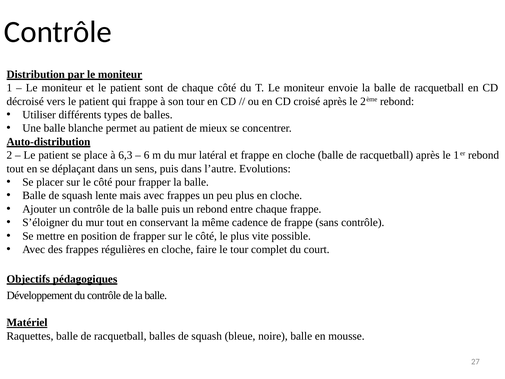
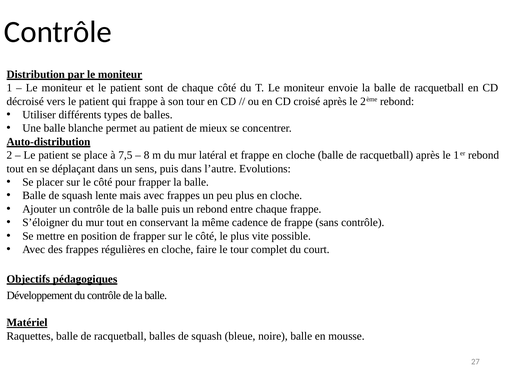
6,3: 6,3 -> 7,5 (125, 155)
6: 6 -> 8 (147, 155)
